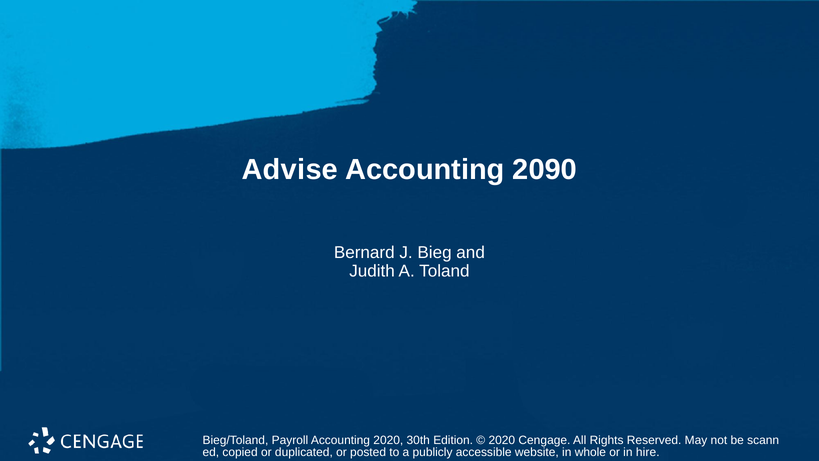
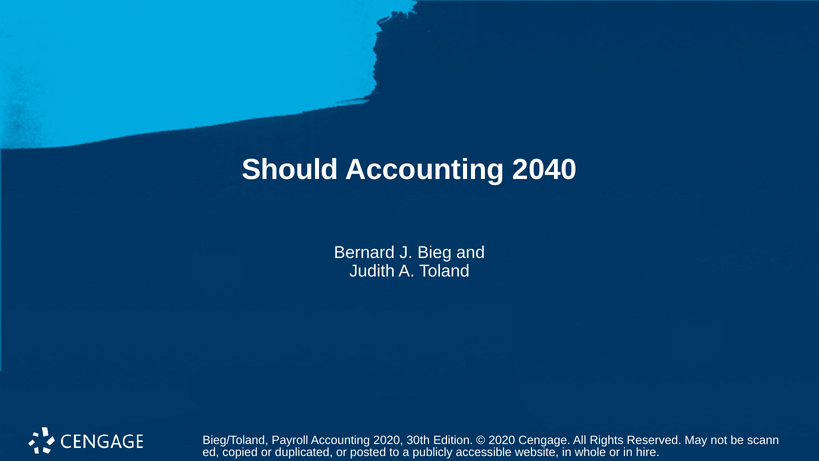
Advise: Advise -> Should (290, 169)
2090: 2090 -> 2040 (545, 169)
